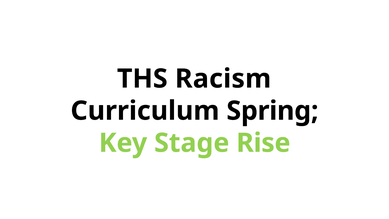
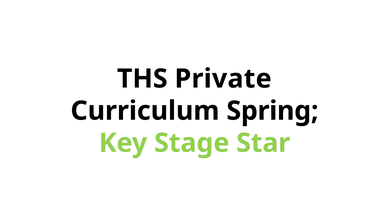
Racism: Racism -> Private (223, 79)
Rise: Rise -> Star (263, 143)
